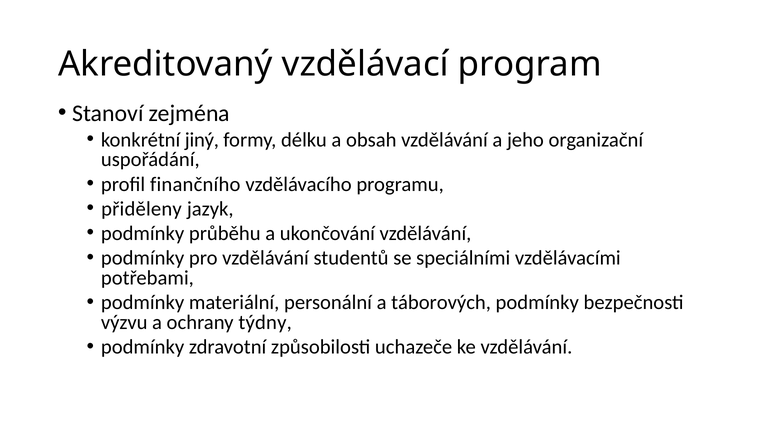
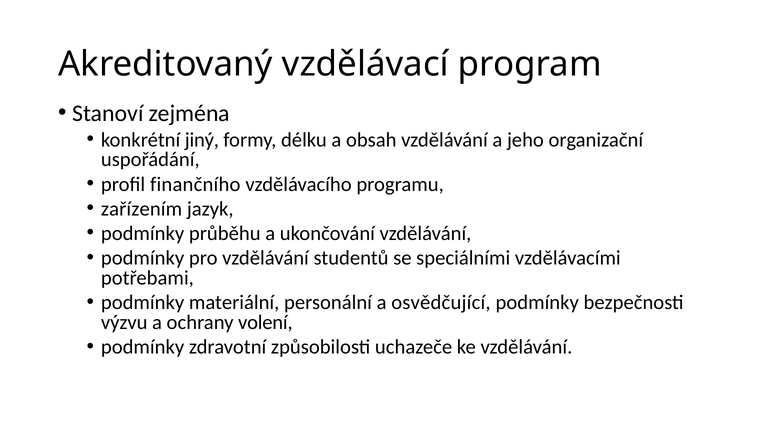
přiděleny: přiděleny -> zařízením (142, 209)
táborových: táborových -> osvědčující (441, 302)
týdny: týdny -> volení (265, 322)
